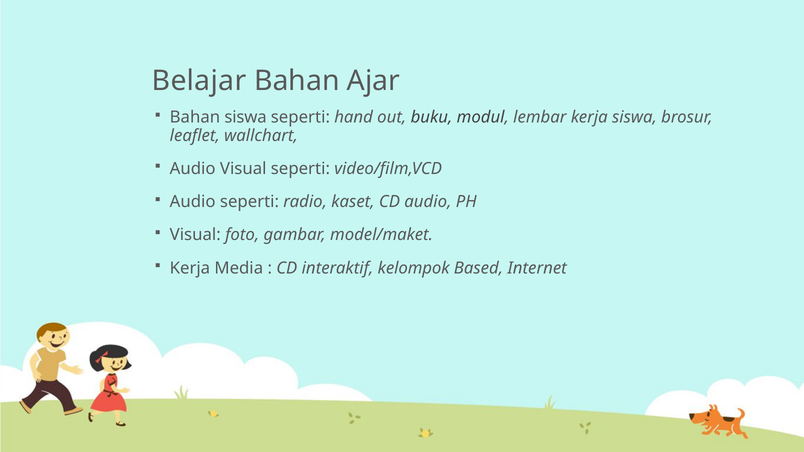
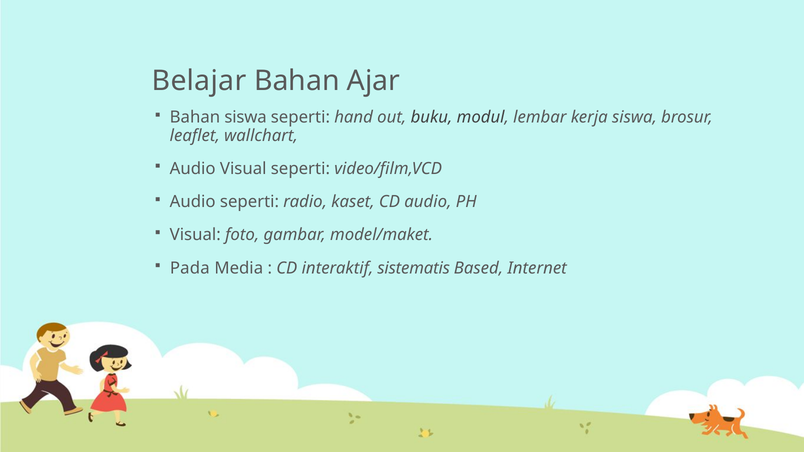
Kerja: Kerja -> Pada (190, 268)
kelompok: kelompok -> sistematis (414, 268)
